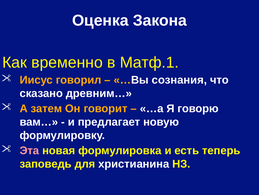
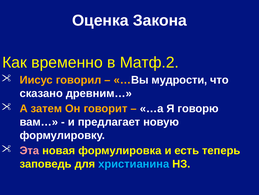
Матф.1: Матф.1 -> Матф.2 (149, 62)
сознания: сознания -> мудрости (179, 80)
христианина colour: white -> light blue (134, 163)
